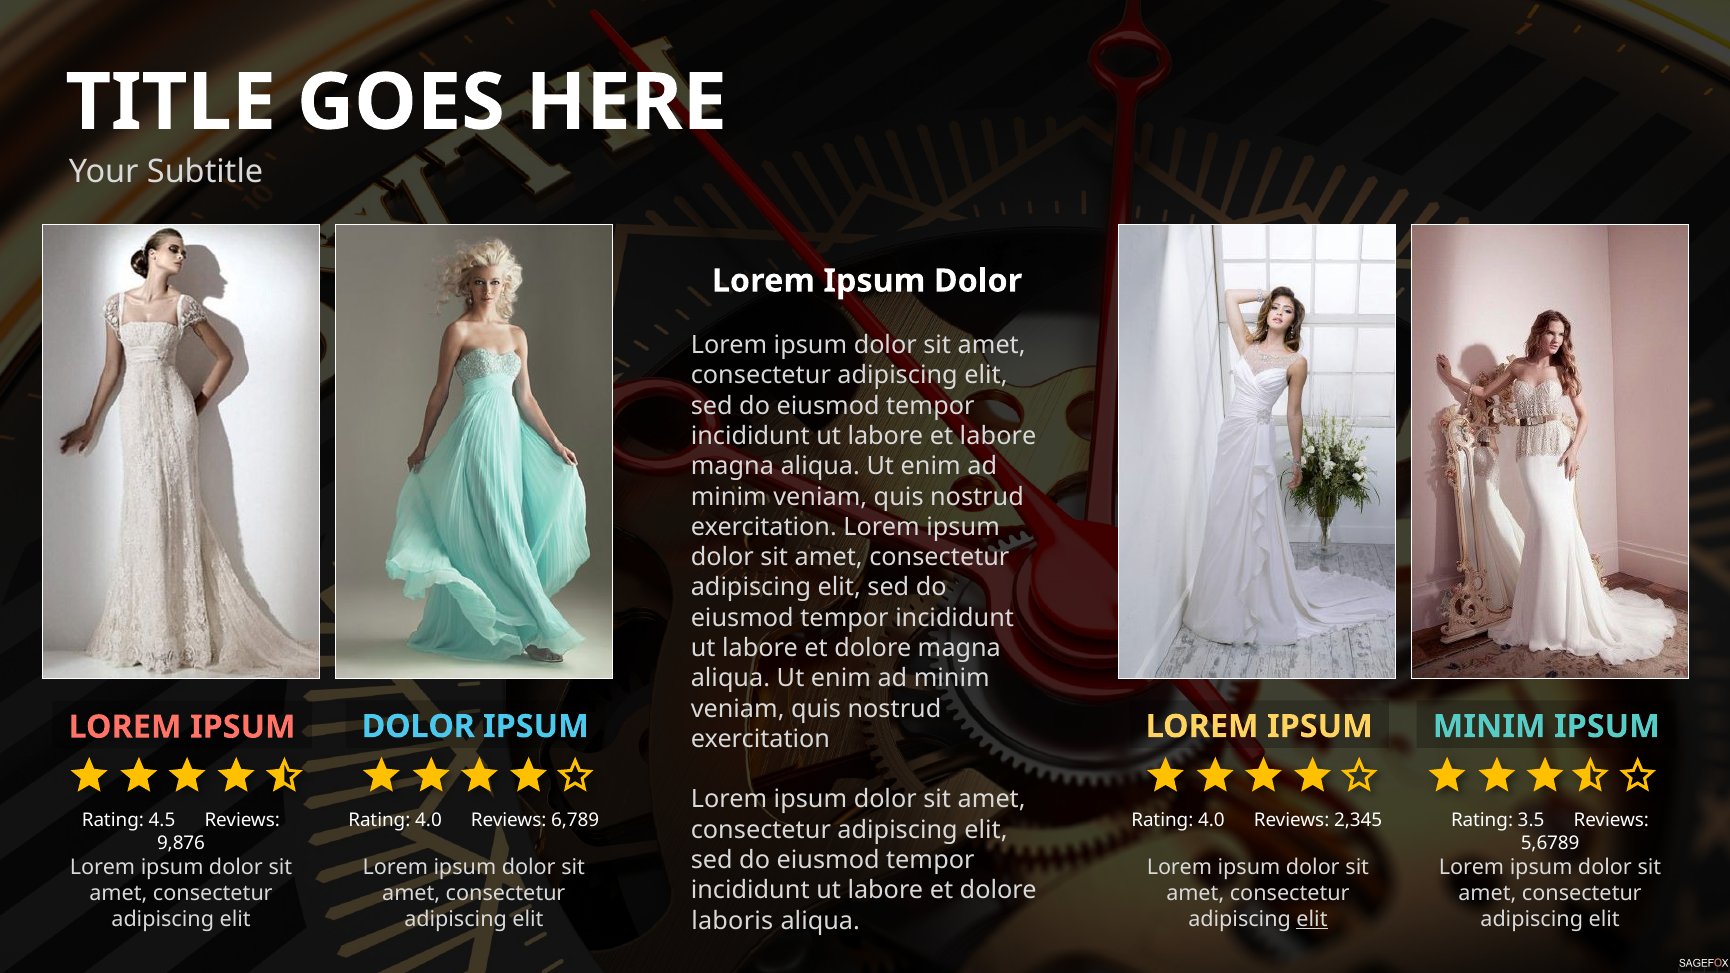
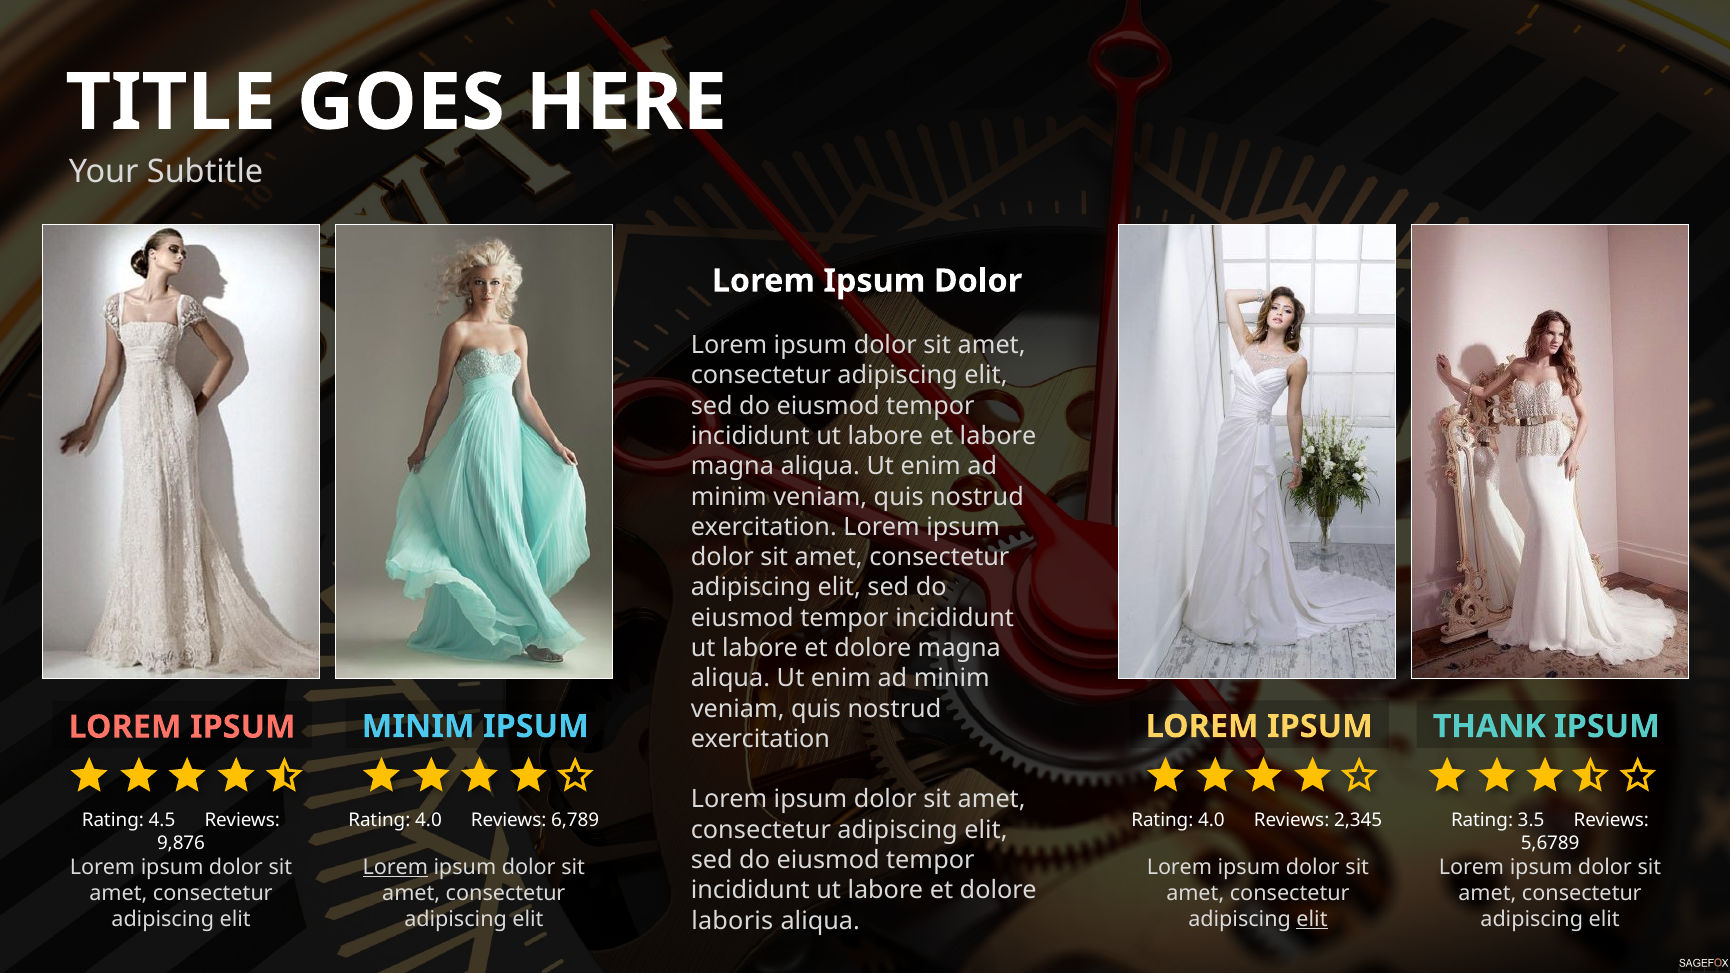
DOLOR: DOLOR -> MINIM (418, 727)
MINIM: MINIM -> THANK (1489, 727)
Lorem underline: none -> present (395, 867)
